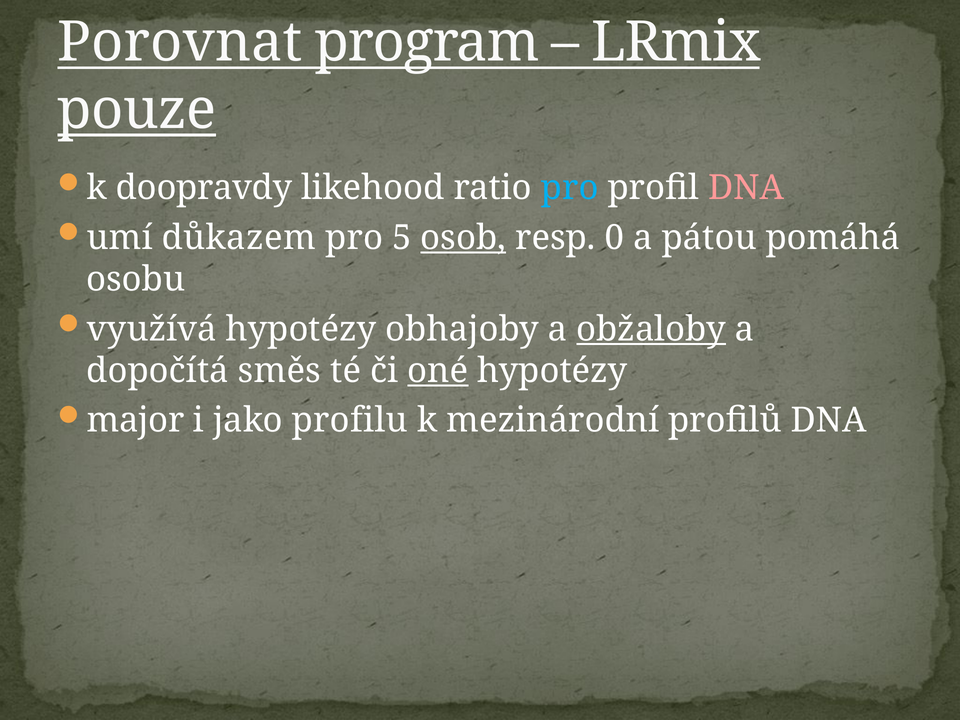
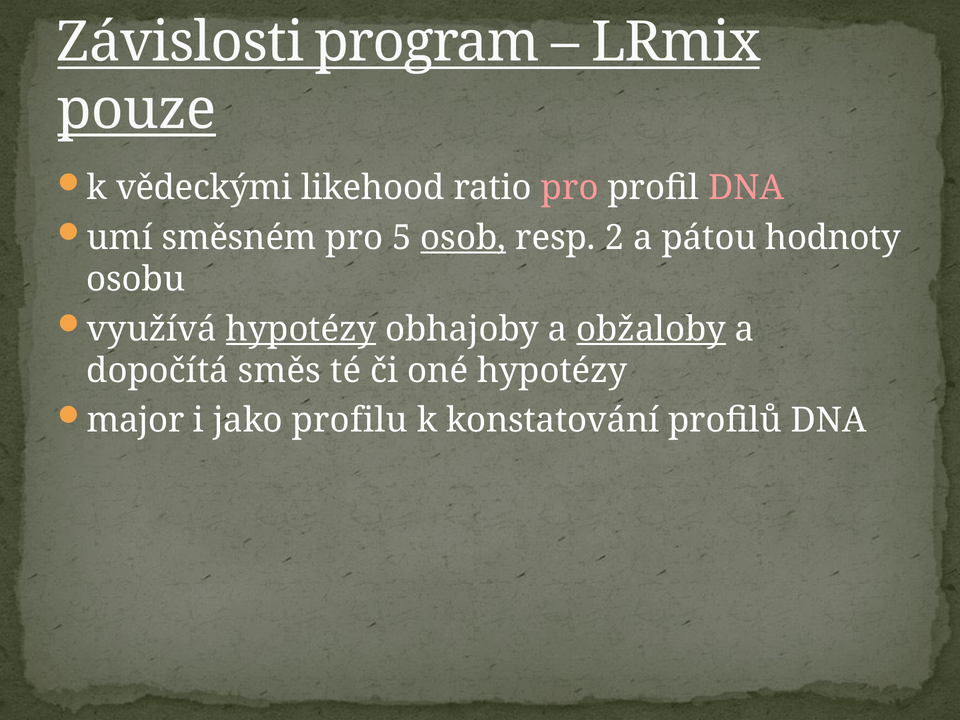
Porovnat: Porovnat -> Závislosti (180, 42)
doopravdy: doopravdy -> vědeckými (204, 188)
pro colour: light blue -> pink (570, 188)
důkazem: důkazem -> směsném (239, 238)
0: 0 -> 2 (614, 238)
pomáhá: pomáhá -> hodnoty (833, 238)
hypotézy underline: none -> present (301, 329)
oné underline: present -> none (438, 371)
mezinárodní: mezinárodní -> konstatování (553, 420)
